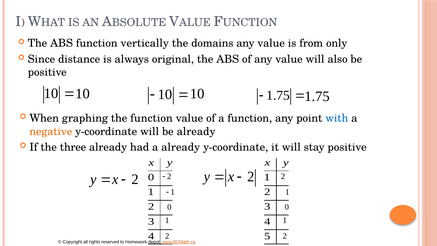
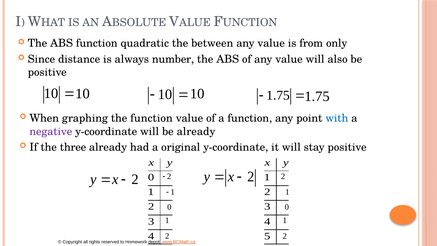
vertically: vertically -> quadratic (145, 43)
domains: domains -> between (212, 43)
original: original -> number (173, 59)
negative colour: orange -> purple (51, 131)
a already: already -> original (181, 147)
